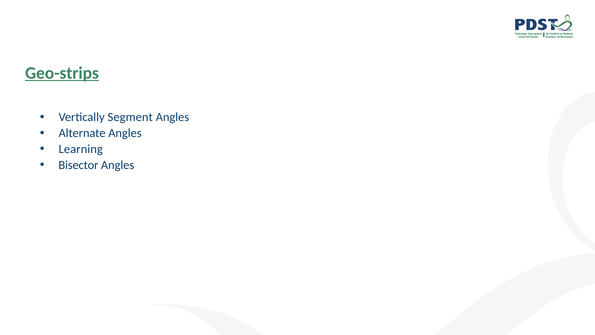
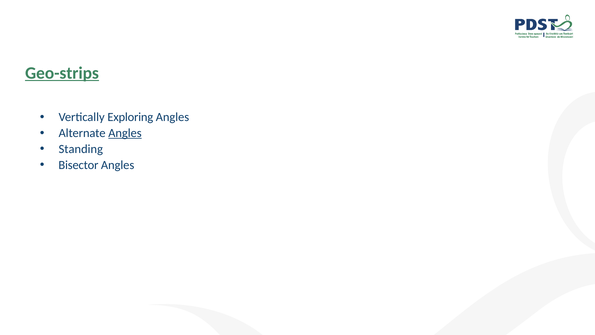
Segment: Segment -> Exploring (130, 117)
Angles underline: none -> present (125, 133)
Learning: Learning -> Standing (81, 149)
